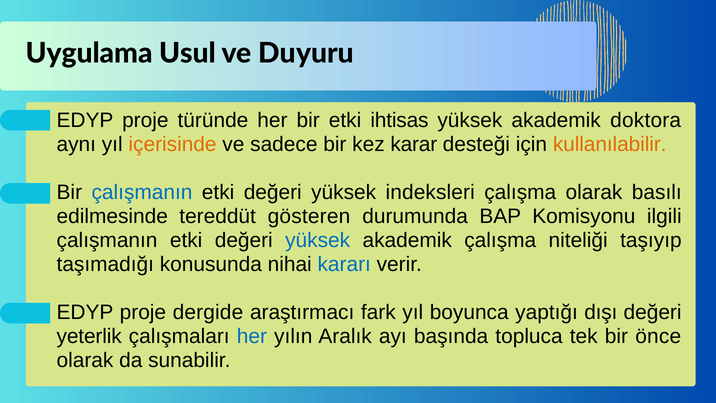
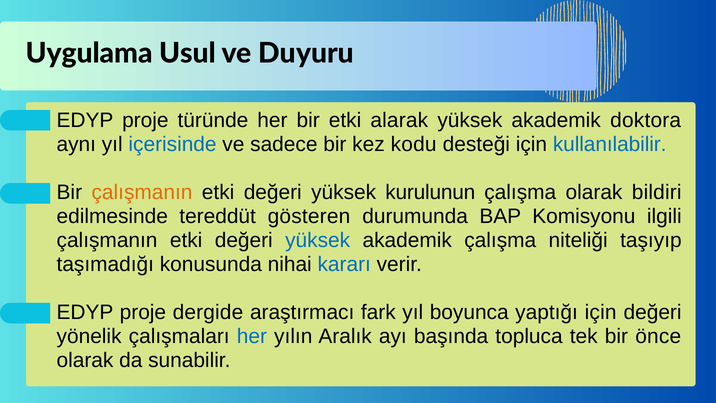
ihtisas: ihtisas -> alarak (399, 120)
içerisinde colour: orange -> blue (173, 144)
karar: karar -> kodu (414, 144)
kullanılabilir colour: orange -> blue (610, 144)
çalışmanın colour: blue -> orange (142, 192)
indeksleri: indeksleri -> kurulunun (430, 192)
basılı: basılı -> bildiri (657, 192)
yaptığı dışı: dışı -> için (601, 312)
yeterlik: yeterlik -> yönelik (89, 336)
